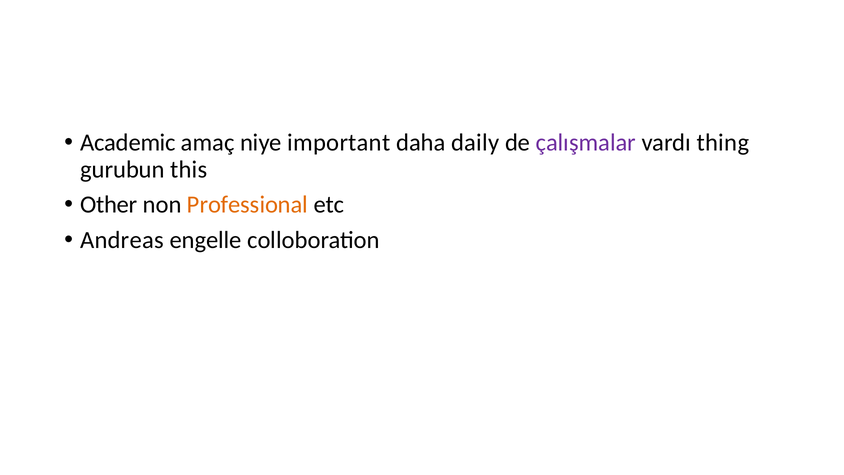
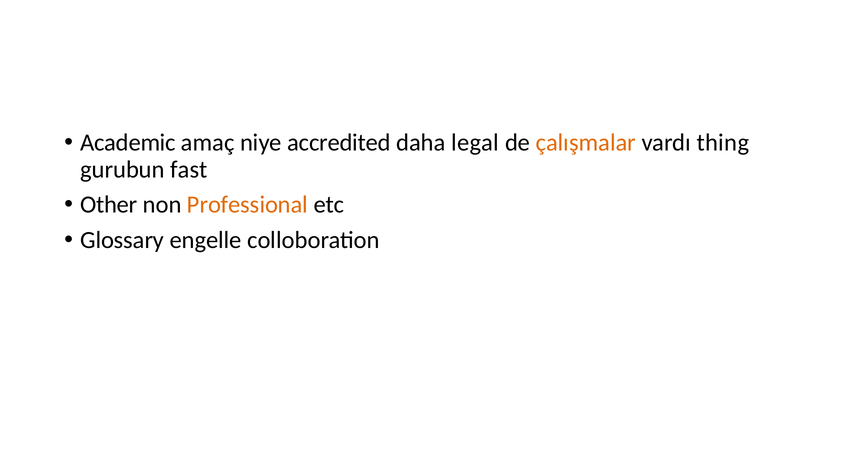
important: important -> accredited (339, 143)
daily: daily -> legal (475, 143)
çalışmalar colour: purple -> orange (586, 143)
this: this -> fast (189, 169)
Andreas: Andreas -> Glossary (122, 240)
